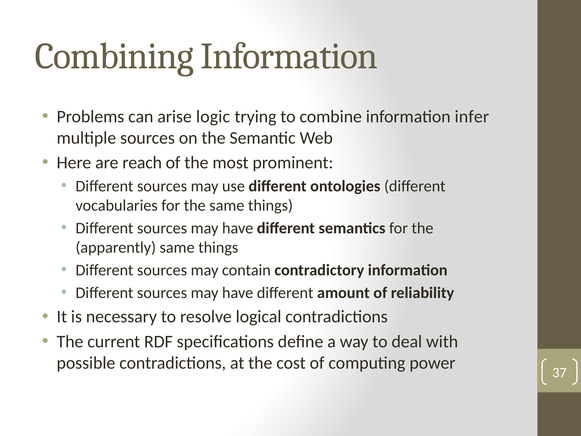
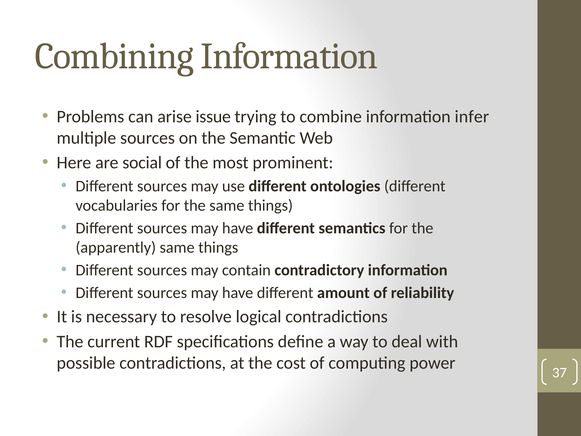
logic: logic -> issue (213, 116)
reach: reach -> social (142, 163)
